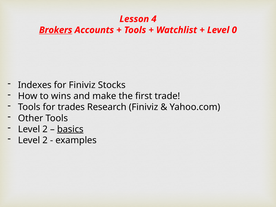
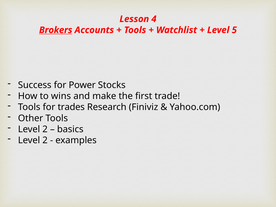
0: 0 -> 5 (234, 30)
Indexes: Indexes -> Success (35, 85)
for Finiviz: Finiviz -> Power (82, 85)
basics underline: present -> none (70, 129)
